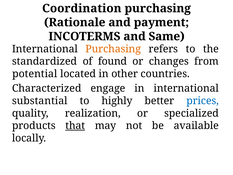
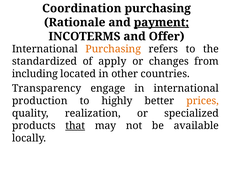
payment underline: none -> present (161, 22)
Same: Same -> Offer (167, 36)
found: found -> apply (112, 61)
potential: potential -> including (35, 74)
Characterized: Characterized -> Transparency (47, 88)
substantial: substantial -> production (40, 101)
prices colour: blue -> orange (203, 101)
